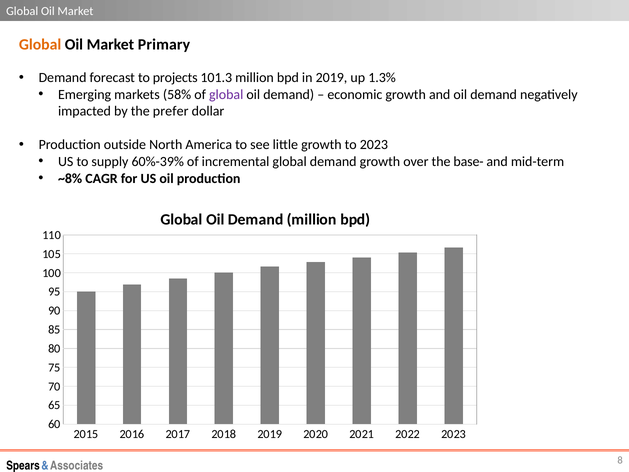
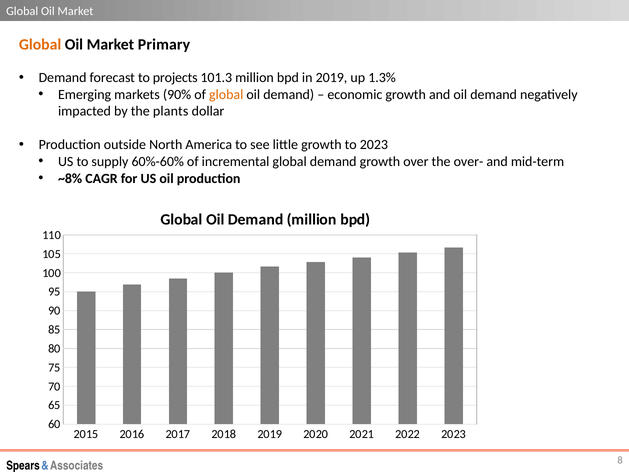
58%: 58% -> 90% (177, 94)
global colour: purple -> orange (226, 94)
prefer: prefer -> plants (171, 111)
60%-39%: 60%-39% -> 60%-60% (158, 162)
base-: base- -> over- (468, 162)
